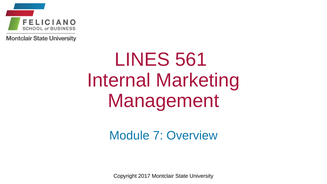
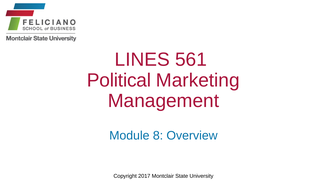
Internal: Internal -> Political (119, 80)
7: 7 -> 8 (158, 136)
